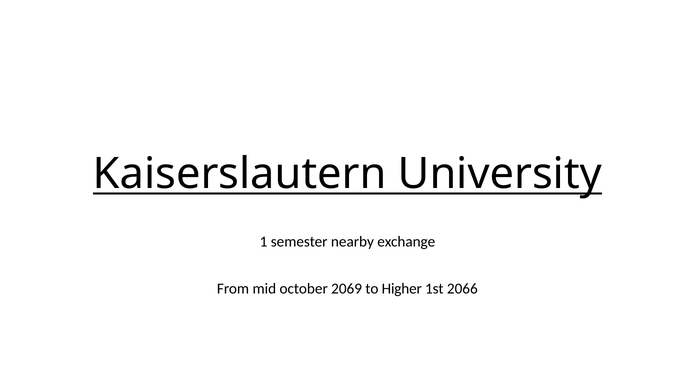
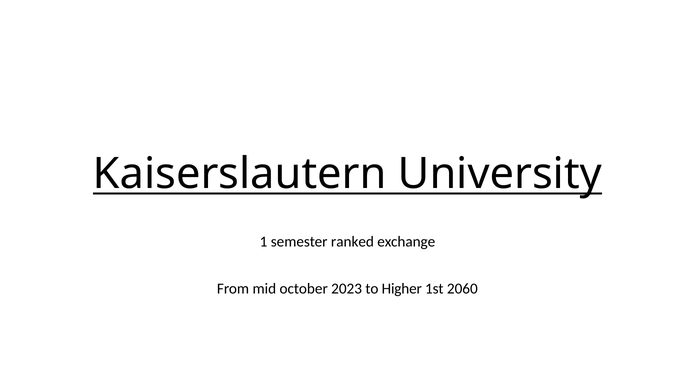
nearby: nearby -> ranked (352, 242)
2069: 2069 -> 2023 (347, 289)
2066: 2066 -> 2060 (462, 289)
